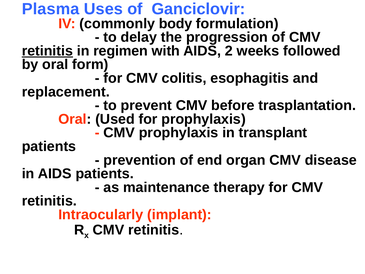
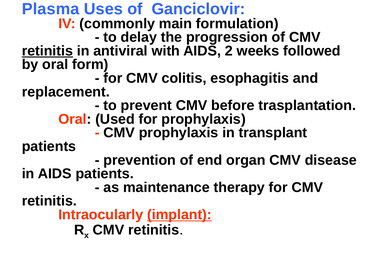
body: body -> main (176, 24)
regimen: regimen -> antiviral (120, 51)
implant underline: none -> present (179, 215)
